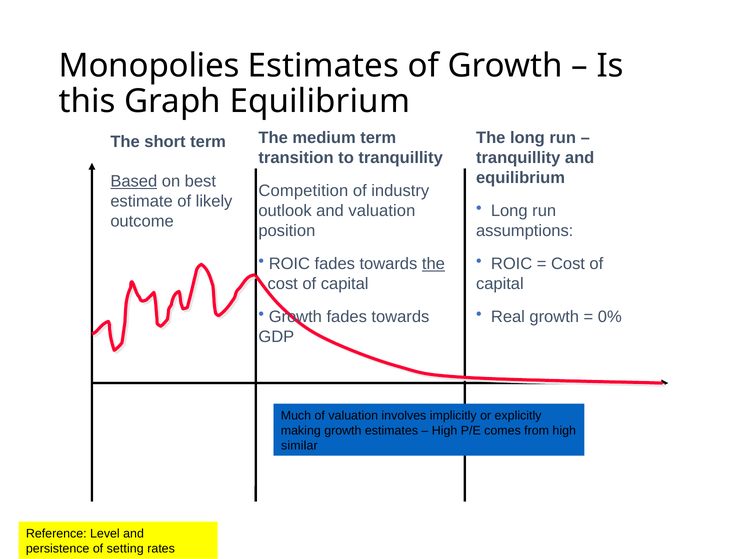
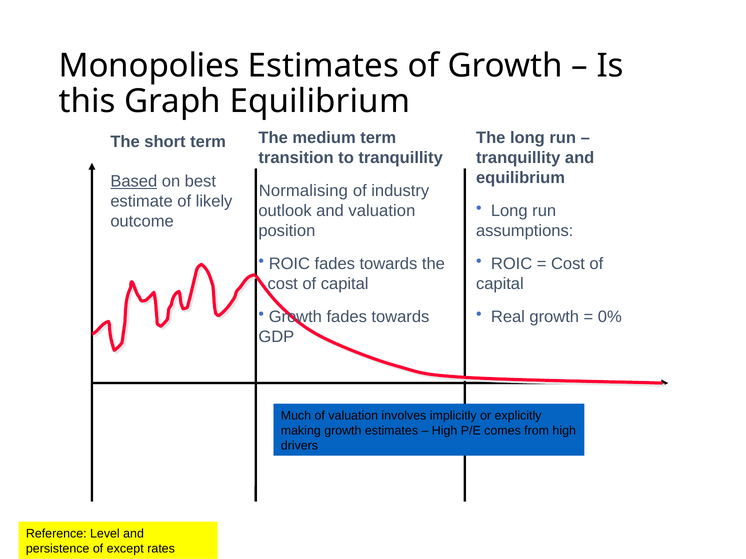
Competition: Competition -> Normalising (303, 191)
the underline: present -> none (433, 264)
similar: similar -> drivers (299, 446)
setting: setting -> except (125, 549)
